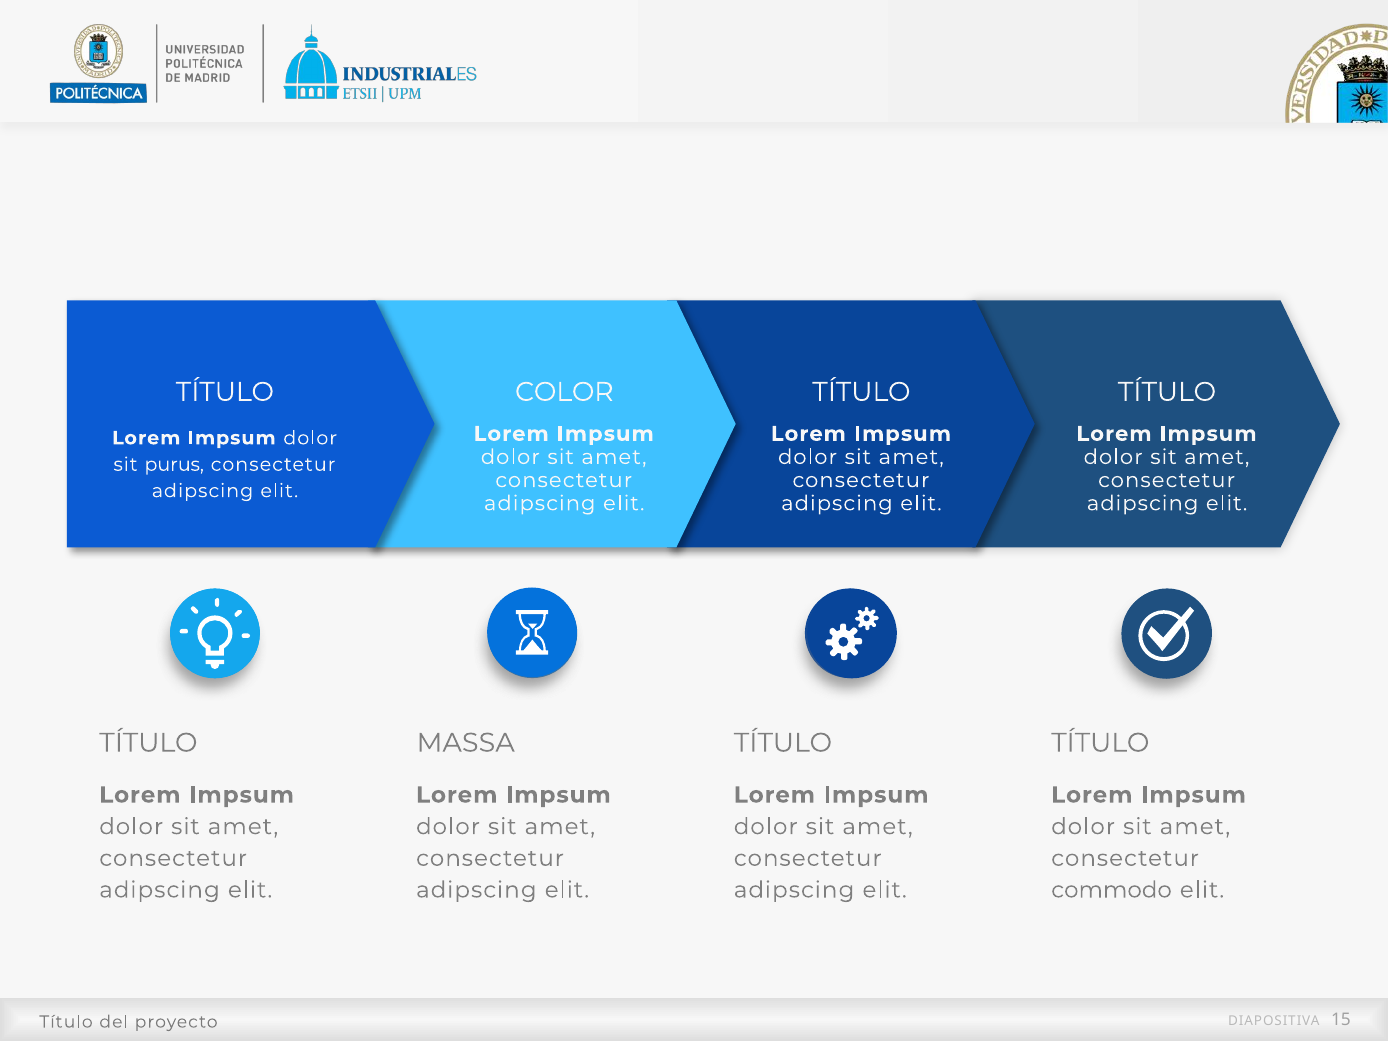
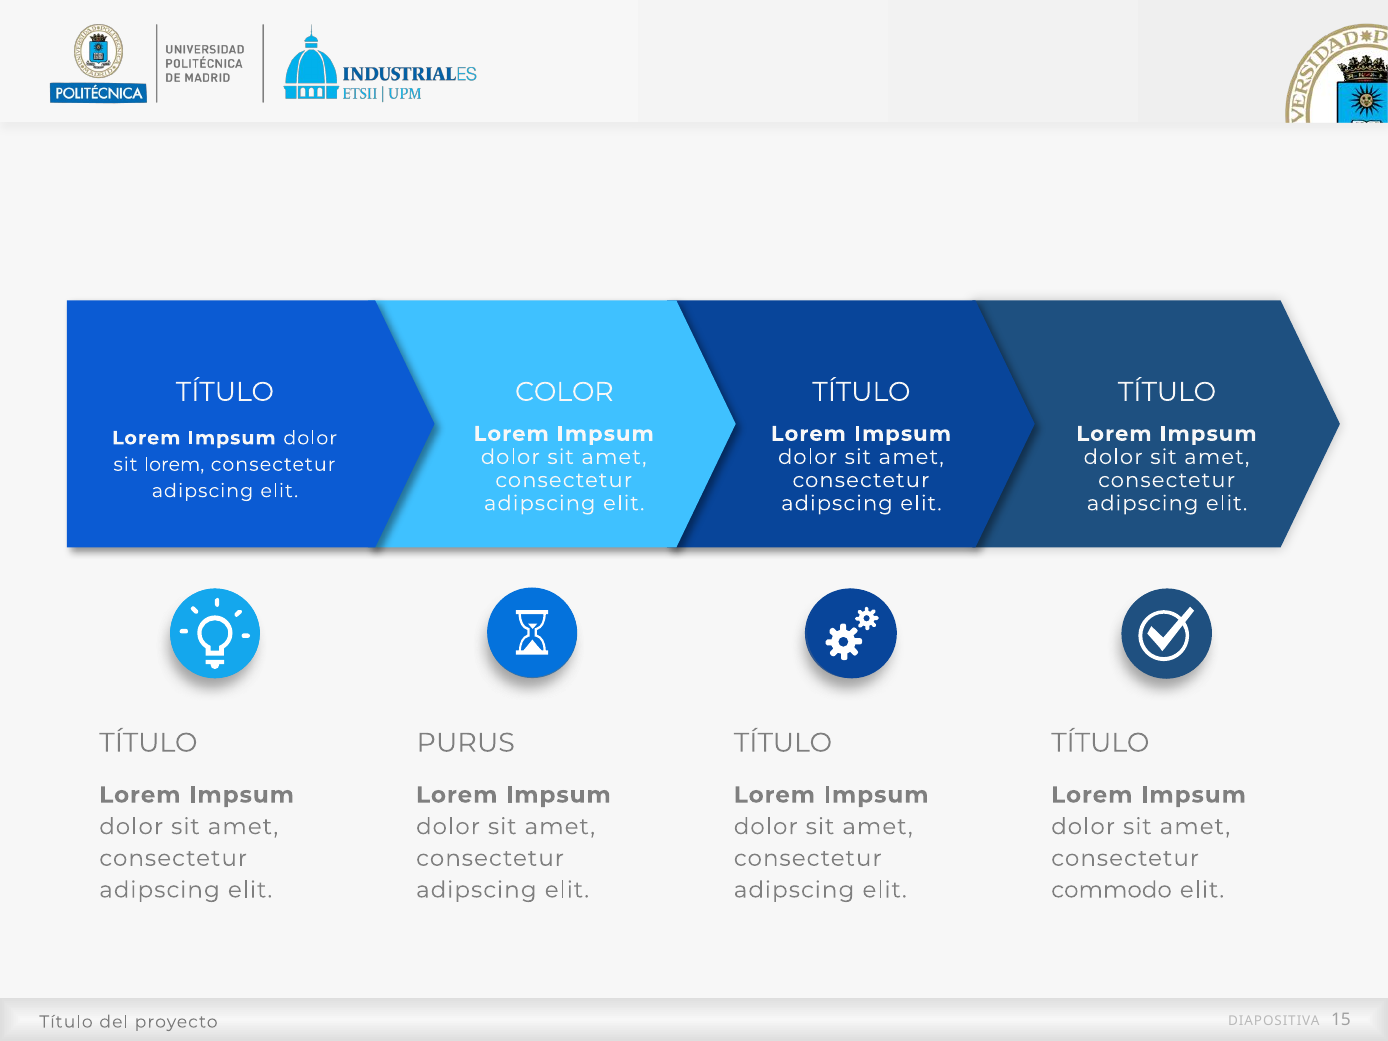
sit purus: purus -> lorem (174, 464)
MASSA: MASSA -> PURUS (466, 743)
